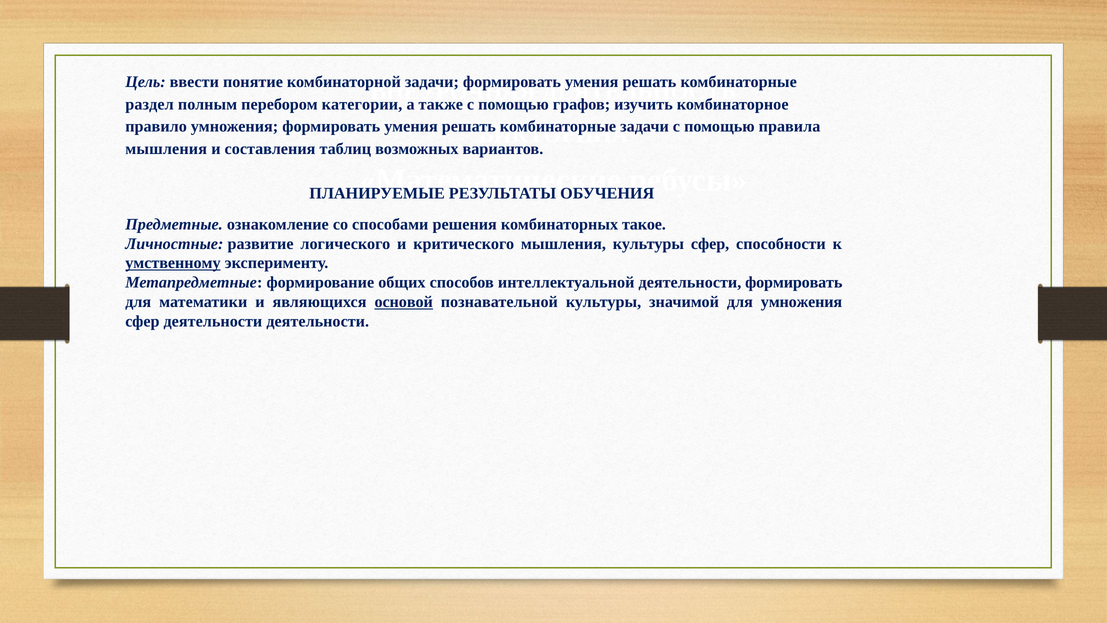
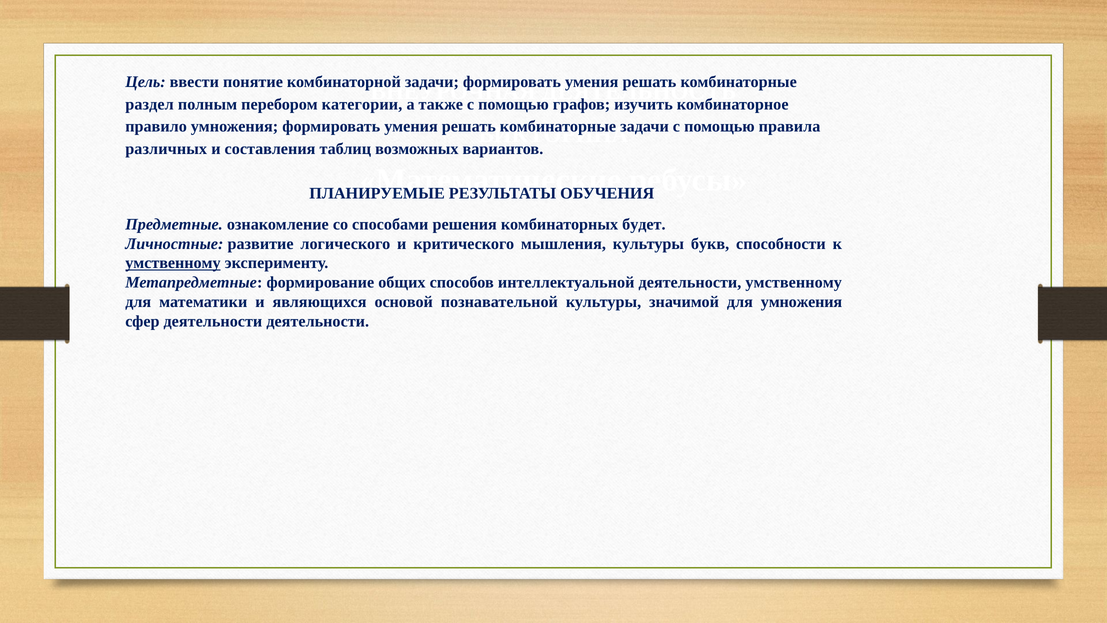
мышления: мышления -> различных (166, 149)
такое: такое -> будет (644, 224)
культуры сфер: сфер -> букв (710, 244)
деятельности формировать: формировать -> умственному (794, 282)
основой underline: present -> none (404, 302)
